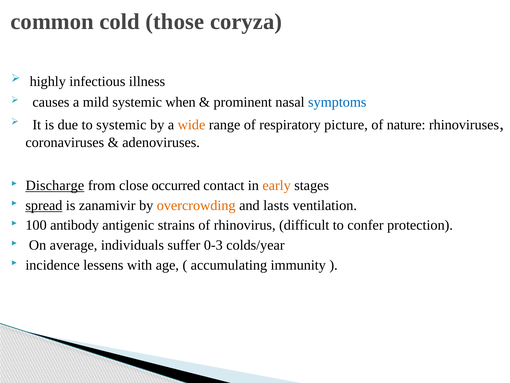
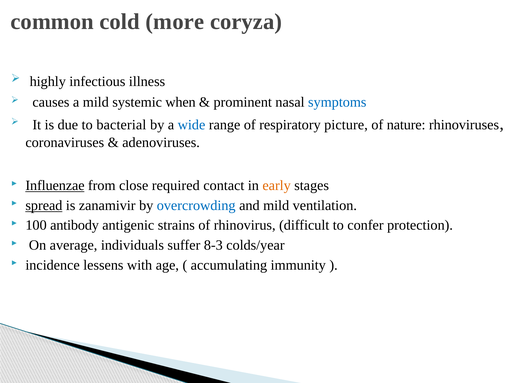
those: those -> more (175, 21)
to systemic: systemic -> bacterial (121, 125)
wide colour: orange -> blue (192, 125)
Discharge: Discharge -> Influenzae (55, 185)
occurred: occurred -> required (176, 185)
overcrowding colour: orange -> blue (196, 205)
and lasts: lasts -> mild (276, 205)
0-3: 0-3 -> 8-3 (213, 245)
